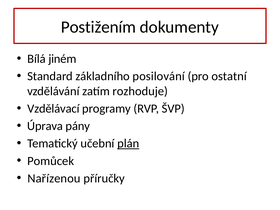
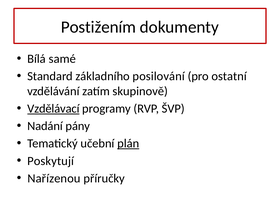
jiném: jiném -> samé (62, 59)
rozhoduje: rozhoduje -> skupinově (140, 91)
Vzdělávací underline: none -> present (53, 109)
Úprava: Úprava -> Nadání (45, 126)
Pomůcek: Pomůcek -> Poskytují (51, 161)
